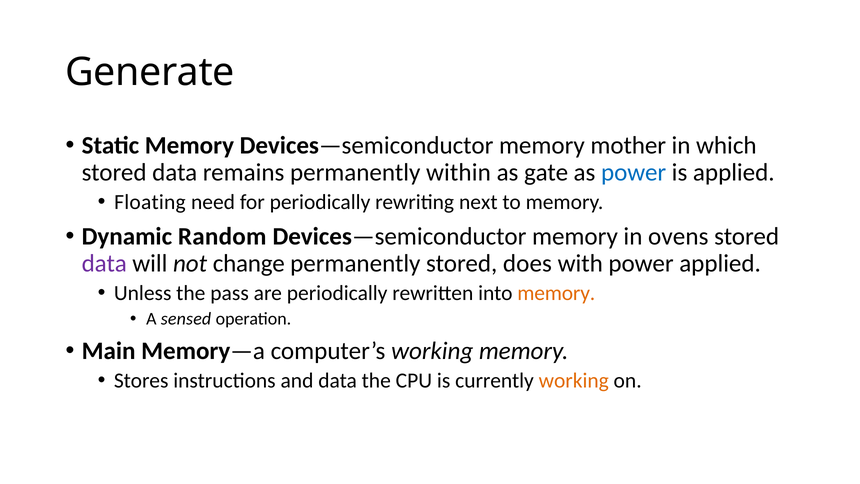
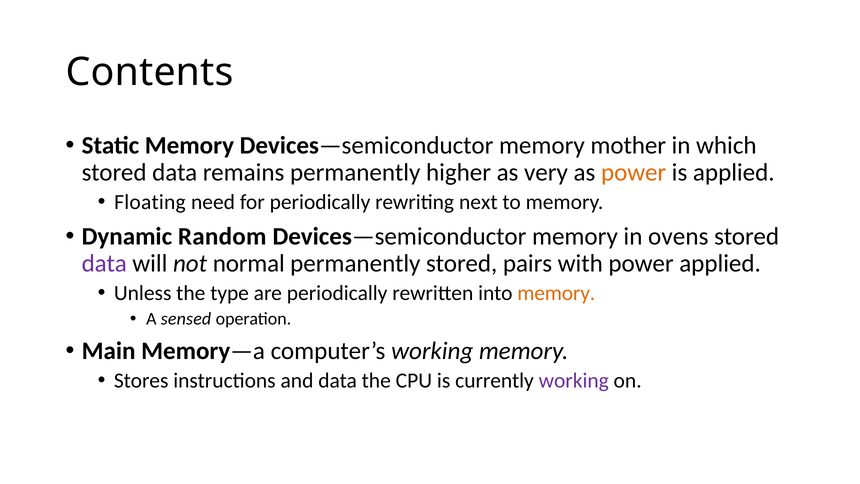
Generate: Generate -> Contents (150, 72)
within: within -> higher (459, 172)
gate: gate -> very (546, 172)
power colour: blue -> orange (634, 172)
change: change -> normal (249, 263)
does: does -> pairs (528, 263)
pass: pass -> type (230, 293)
working colour: orange -> purple (574, 381)
